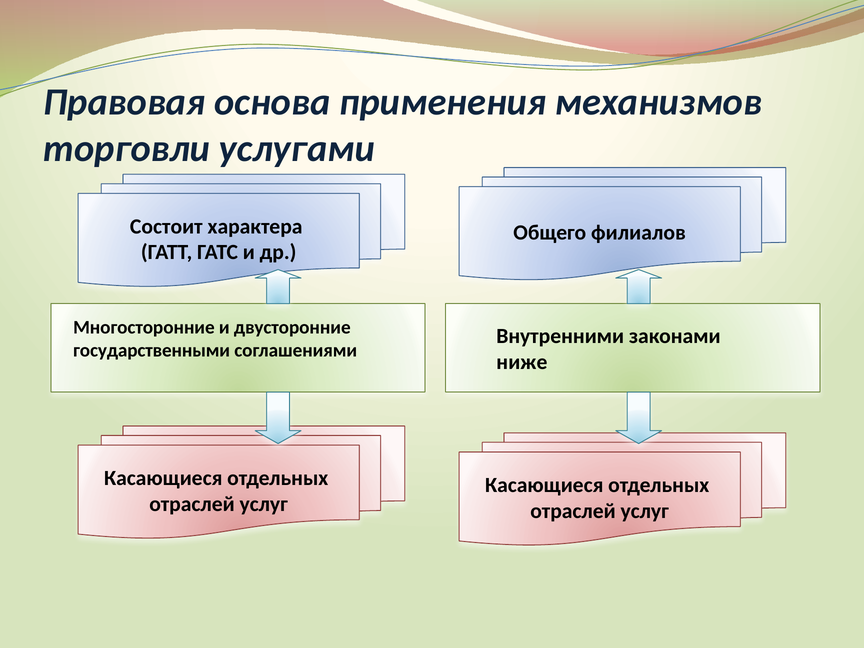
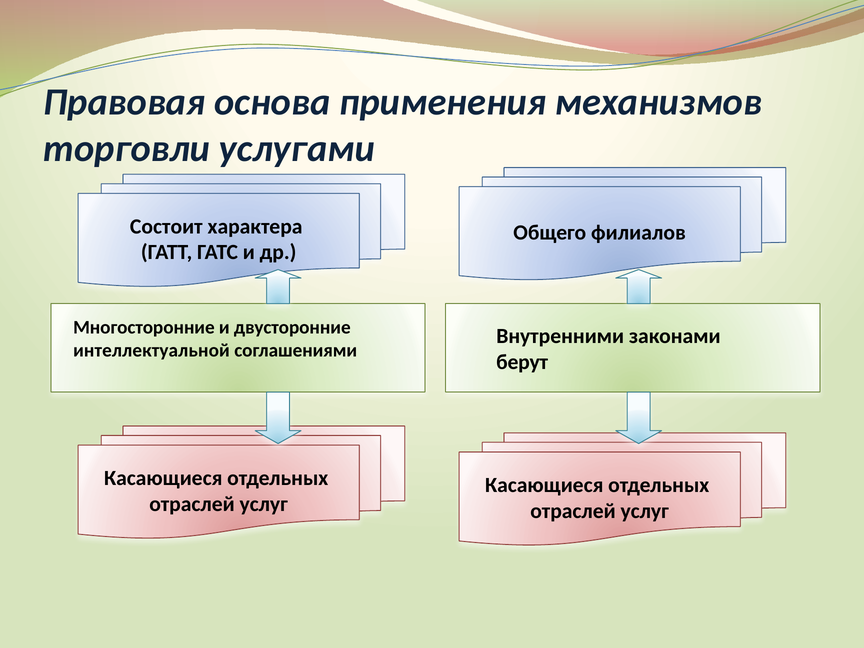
государственными: государственными -> интеллектуальной (151, 350)
ниже: ниже -> берут (522, 362)
